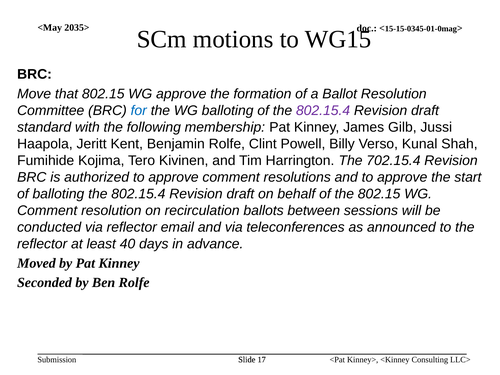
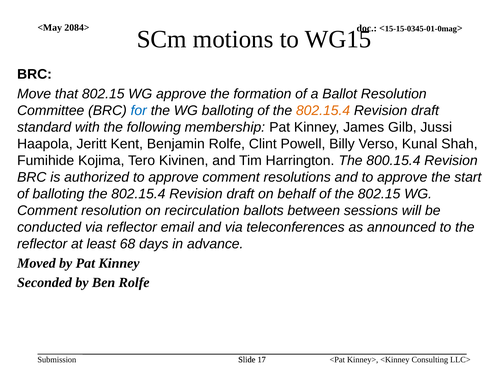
2035>: 2035> -> 2084> (77, 27)
802.15.4 colour: purple -> orange (323, 110)
702.15.4: 702.15.4 -> 800.15.4 (393, 160)
40: 40 -> 68 (128, 244)
